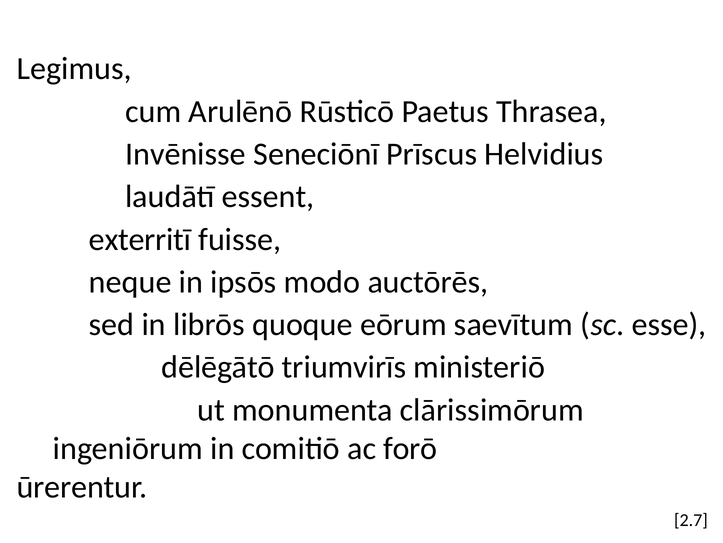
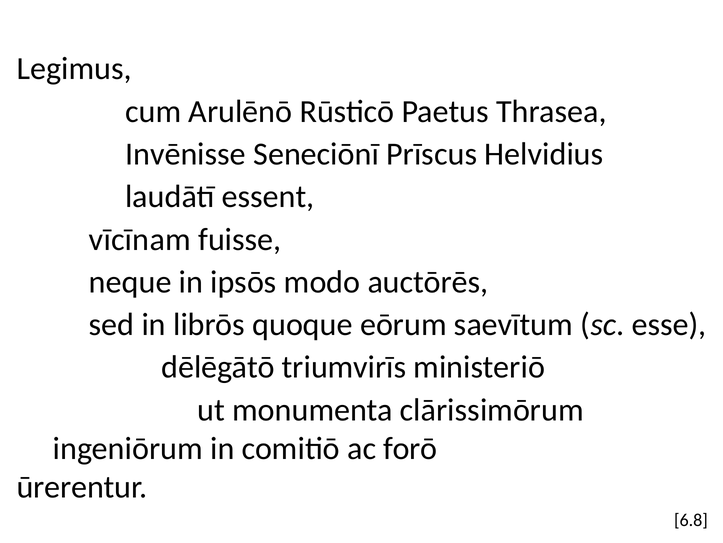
exterritī: exterritī -> vīcīnam (140, 239)
2.7: 2.7 -> 6.8 (691, 520)
